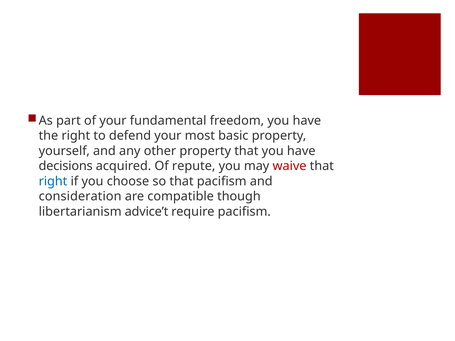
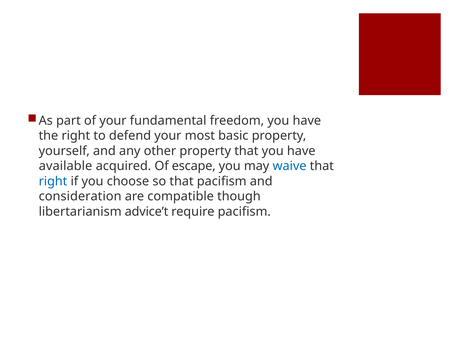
decisions: decisions -> available (66, 166)
repute: repute -> escape (194, 166)
waive colour: red -> blue (290, 166)
